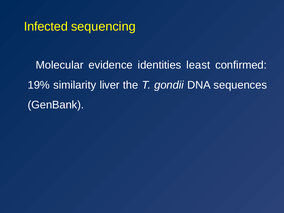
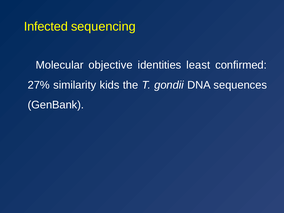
evidence: evidence -> objective (111, 65)
19%: 19% -> 27% (39, 85)
liver: liver -> kids (110, 85)
